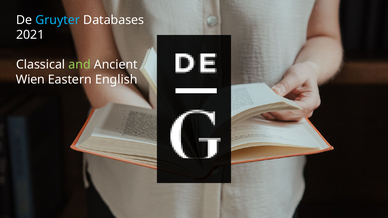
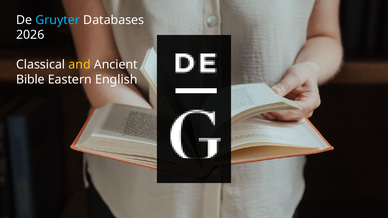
2021: 2021 -> 2026 (30, 35)
and colour: light green -> yellow (80, 65)
Wien: Wien -> Bible (30, 80)
